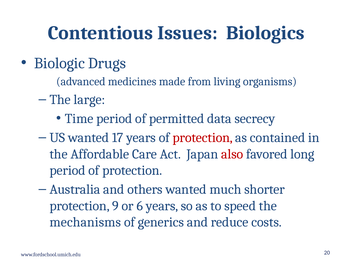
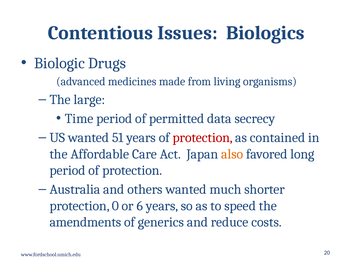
17: 17 -> 51 (118, 138)
also colour: red -> orange (232, 154)
9: 9 -> 0 (115, 206)
mechanisms: mechanisms -> amendments (85, 222)
